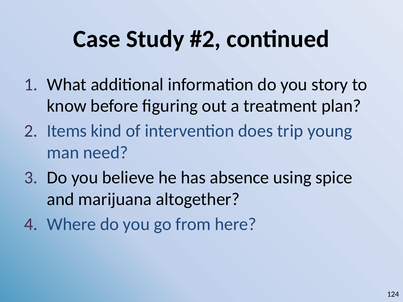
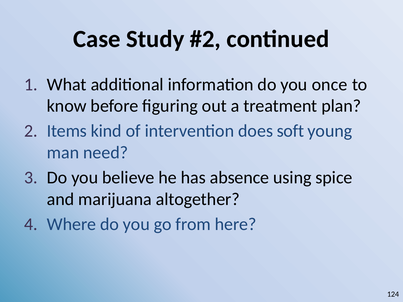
story: story -> once (330, 85)
trip: trip -> soft (290, 131)
